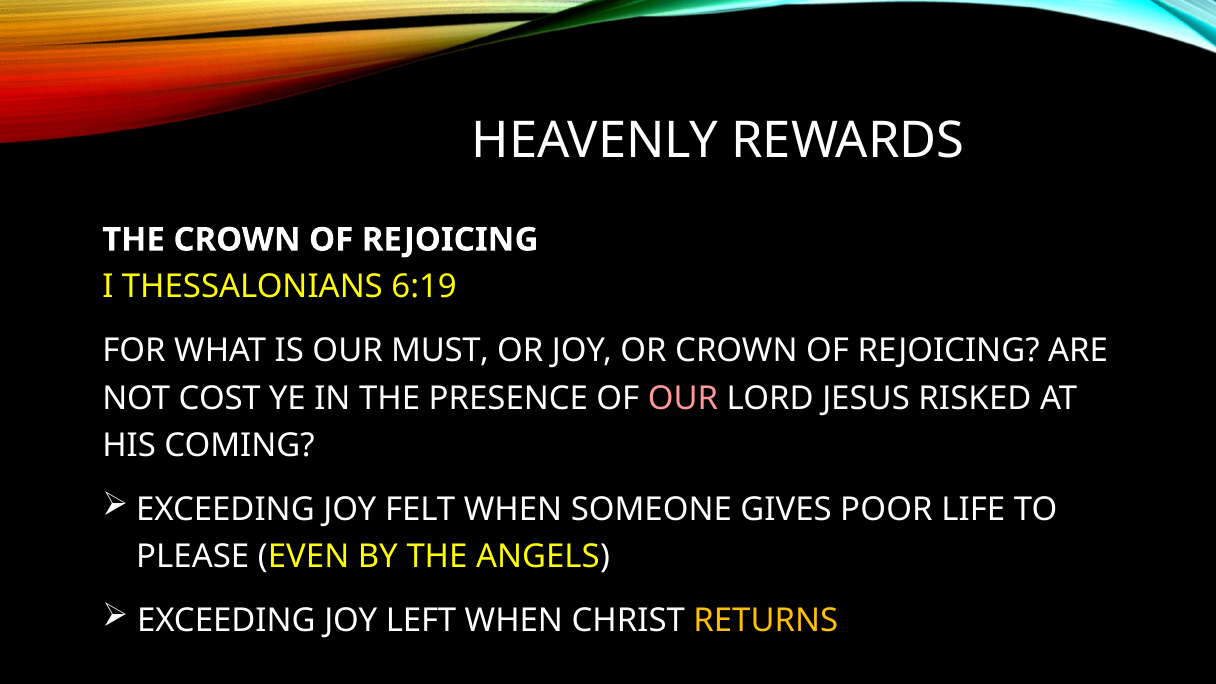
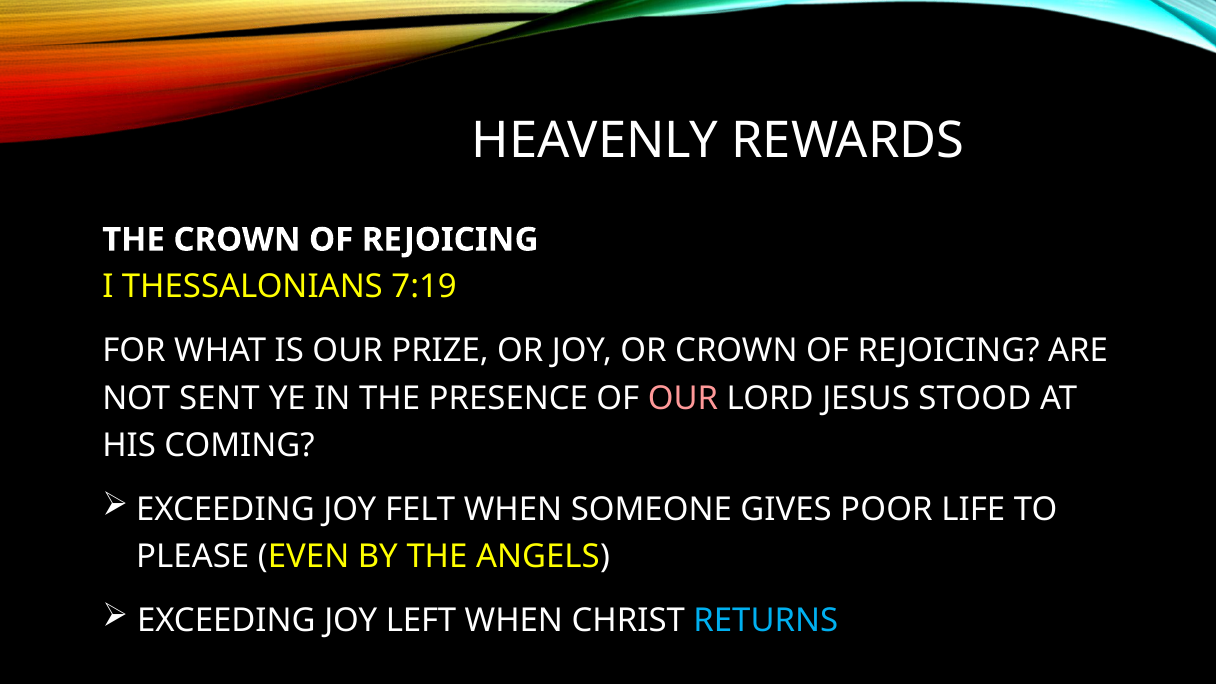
6:19: 6:19 -> 7:19 (424, 287)
MUST: MUST -> PRIZE (440, 351)
COST: COST -> SENT (219, 398)
RISKED: RISKED -> STOOD (975, 398)
RETURNS colour: yellow -> light blue (766, 621)
